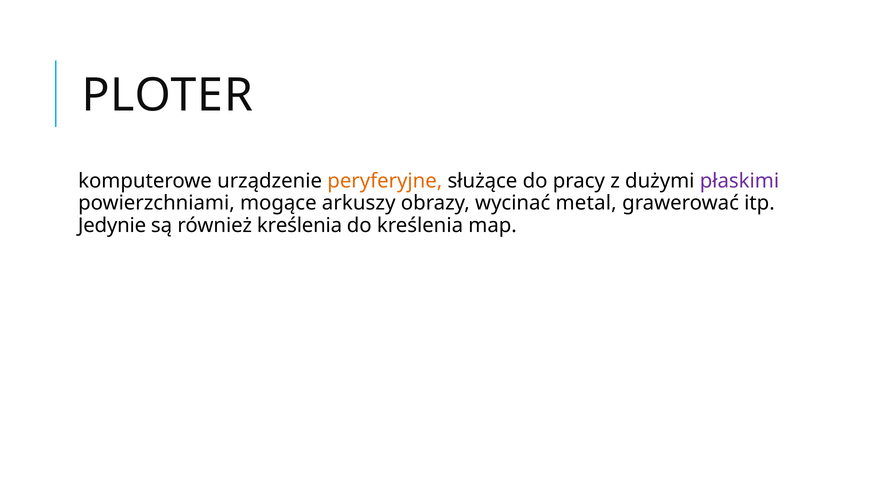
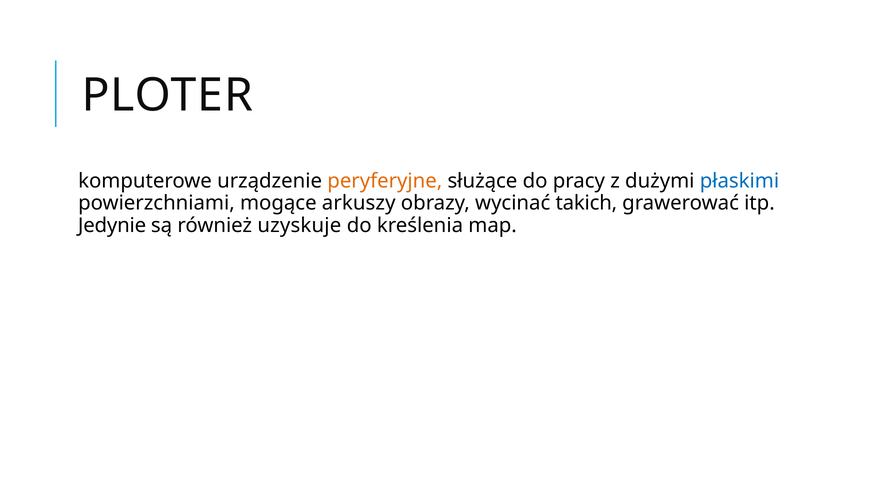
płaskimi colour: purple -> blue (739, 181)
metal: metal -> takich (586, 203)
również kreślenia: kreślenia -> uzyskuje (299, 225)
